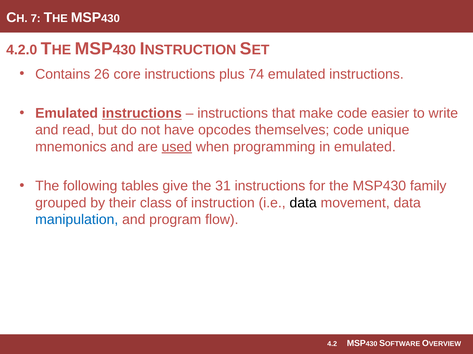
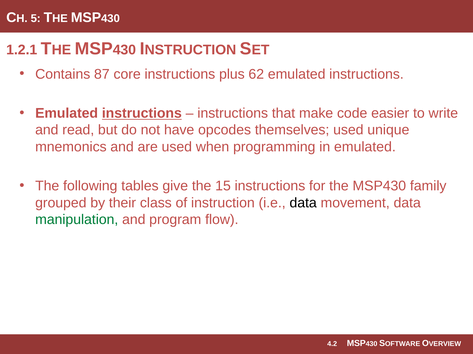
7: 7 -> 5 (36, 19)
4.2.0: 4.2.0 -> 1.2.1 (22, 50)
26: 26 -> 87 (102, 74)
74: 74 -> 62 (256, 74)
themselves code: code -> used (348, 130)
used underline: present -> none (177, 147)
31: 31 -> 15 (223, 186)
manipulation colour: blue -> green (77, 220)
